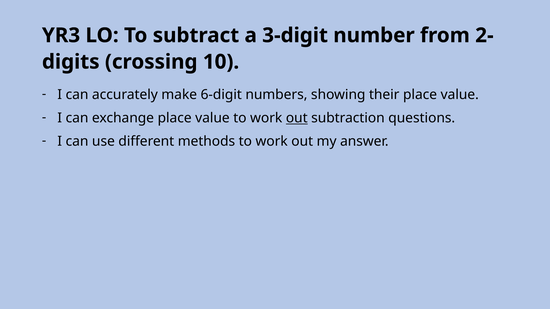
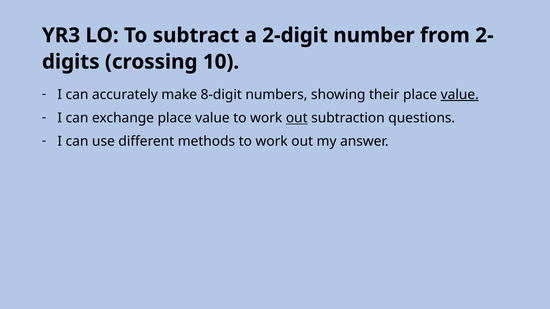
3-digit: 3-digit -> 2-digit (295, 35)
6-digit: 6-digit -> 8-digit (221, 95)
value underline: none -> present (460, 95)
